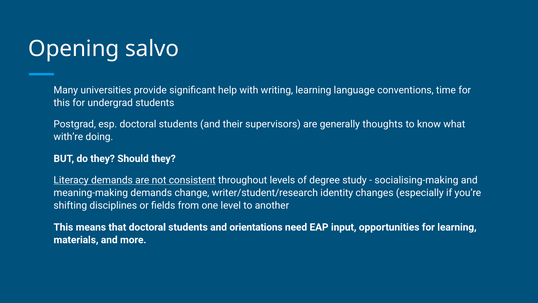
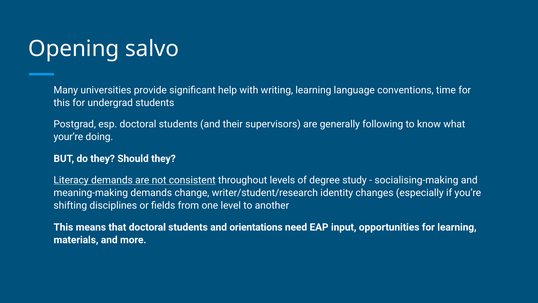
thoughts: thoughts -> following (383, 124)
with’re: with’re -> your’re (68, 137)
